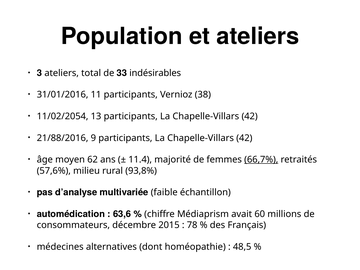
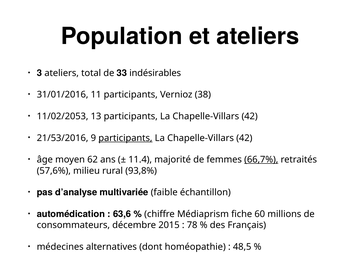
11/02/2054: 11/02/2054 -> 11/02/2053 (63, 116)
21/88/2016: 21/88/2016 -> 21/53/2016 (63, 138)
participants underline: none -> present (125, 138)
avait: avait -> fiche (242, 214)
